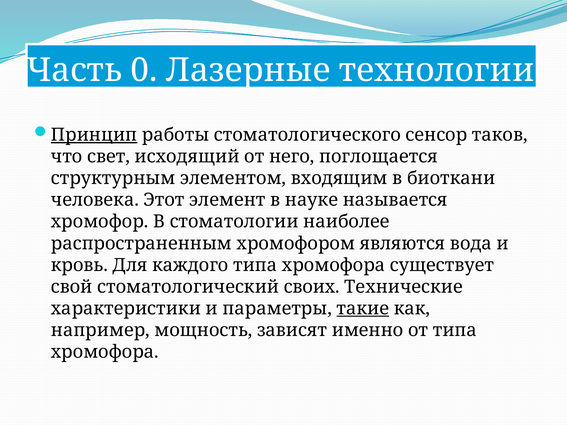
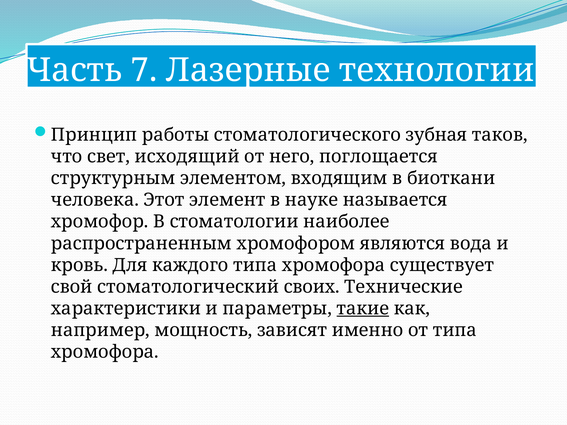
0: 0 -> 7 (144, 70)
Принцип underline: present -> none (94, 135)
сенсор: сенсор -> зубная (436, 135)
